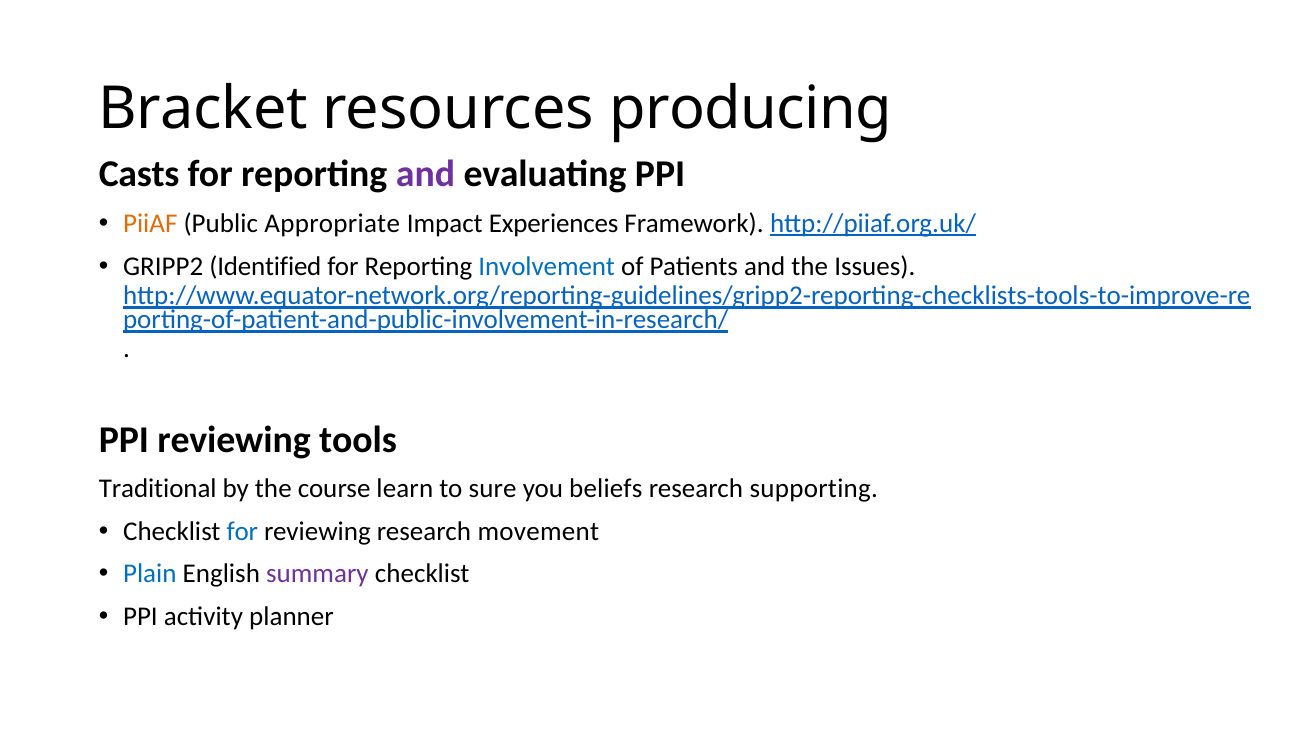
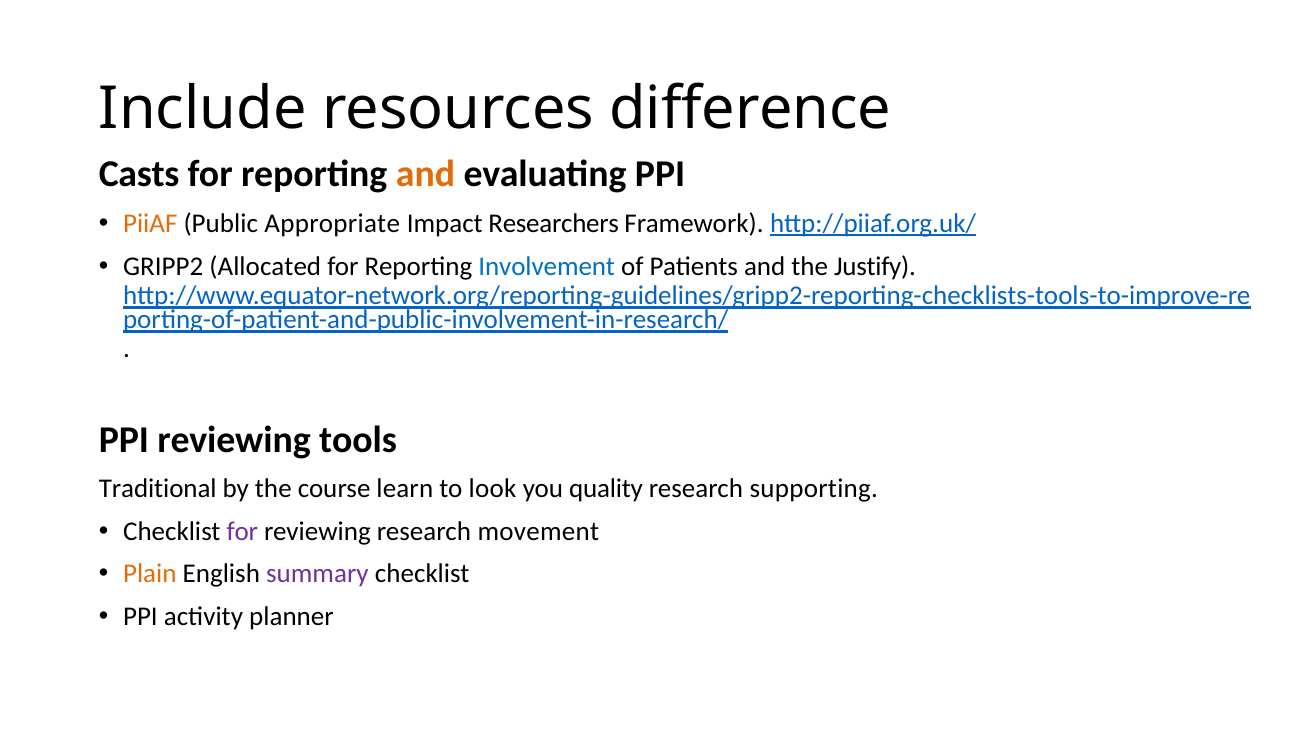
Bracket: Bracket -> Include (203, 109)
producing: producing -> difference (750, 109)
and colour: purple -> orange (425, 174)
Experiences: Experiences -> Researchers (554, 223)
Identified: Identified -> Allocated (265, 266)
Issues: Issues -> Justify (875, 266)
sure: sure -> look (492, 489)
beliefs: beliefs -> quality (606, 489)
for colour: blue -> purple (242, 531)
Plain colour: blue -> orange (150, 574)
